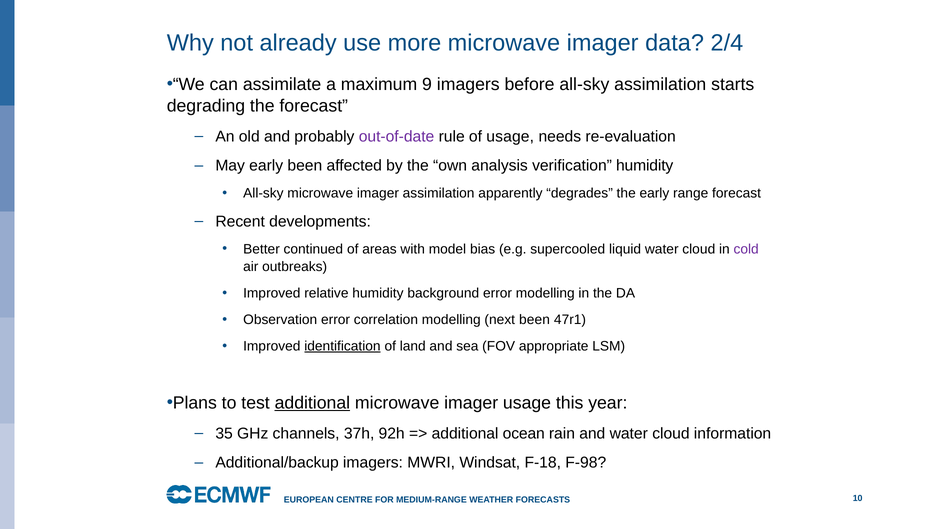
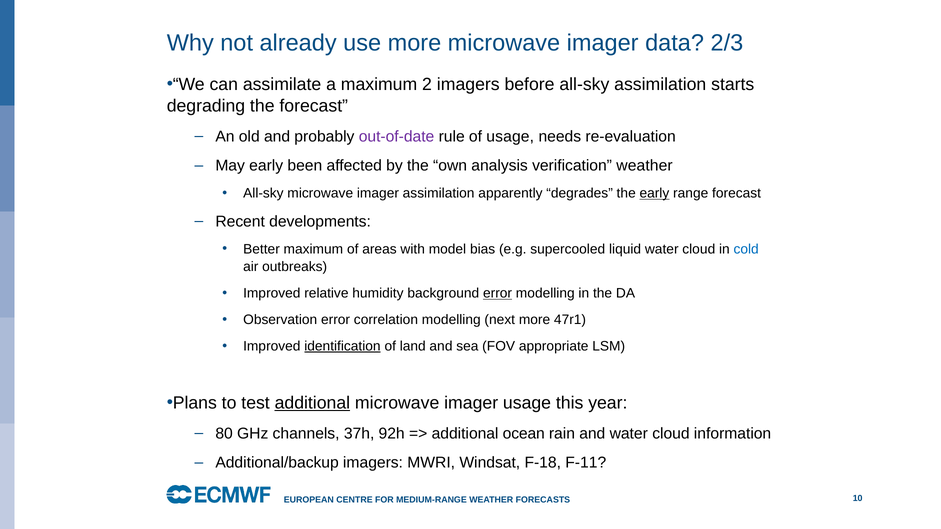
2/4: 2/4 -> 2/3 (727, 43)
9: 9 -> 2 (427, 84)
verification humidity: humidity -> weather (645, 166)
early underline: none -> present (654, 193)
Better continued: continued -> maximum (313, 249)
cold colour: purple -> blue (746, 249)
error underline: none -> present (498, 294)
next been: been -> more (535, 320)
35: 35 -> 80 (224, 434)
F-98: F-98 -> F-11 (586, 463)
